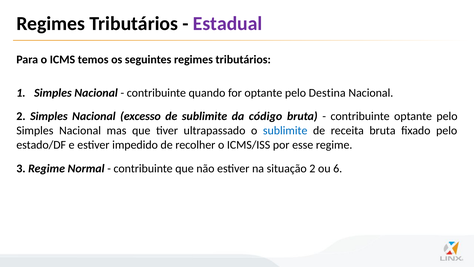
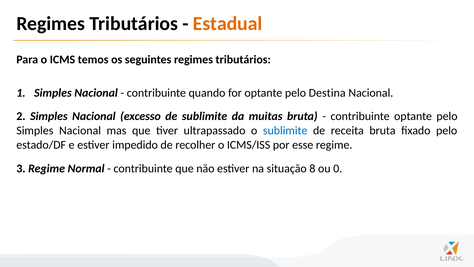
Estadual colour: purple -> orange (228, 24)
código: código -> muitas (266, 116)
situação 2: 2 -> 8 (312, 168)
6: 6 -> 0 (338, 168)
